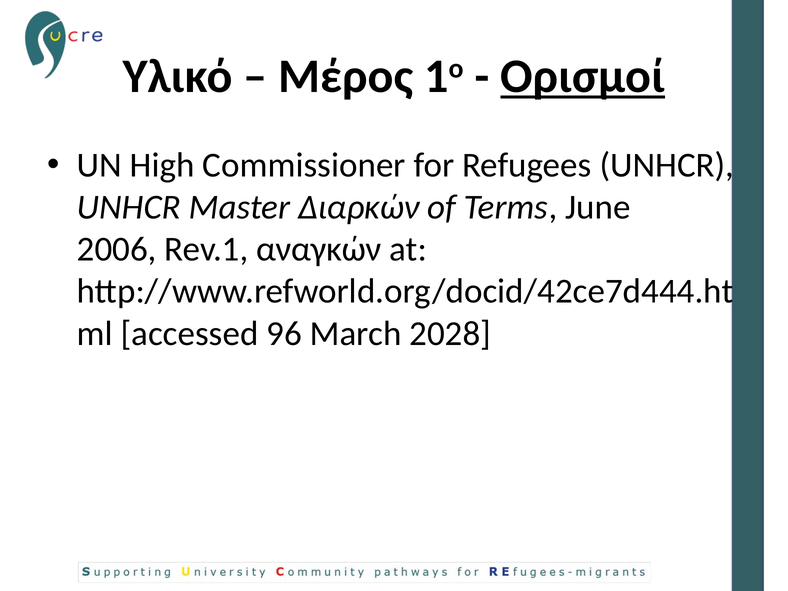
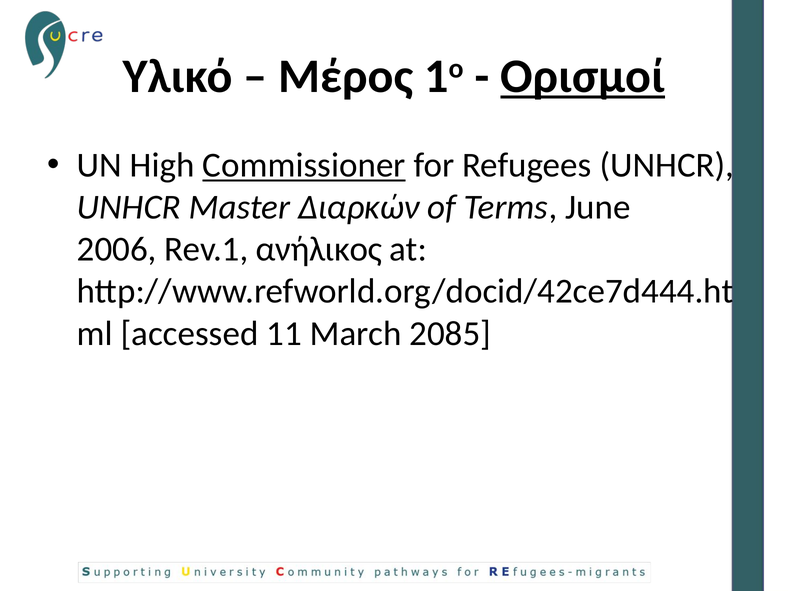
Commissioner underline: none -> present (304, 165)
αναγκών: αναγκών -> ανήλικος (319, 249)
96: 96 -> 11 (284, 333)
2028: 2028 -> 2085 (450, 333)
